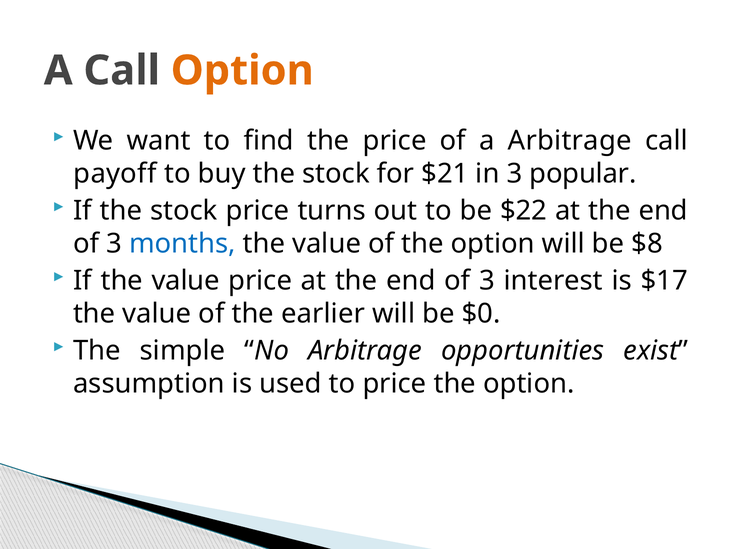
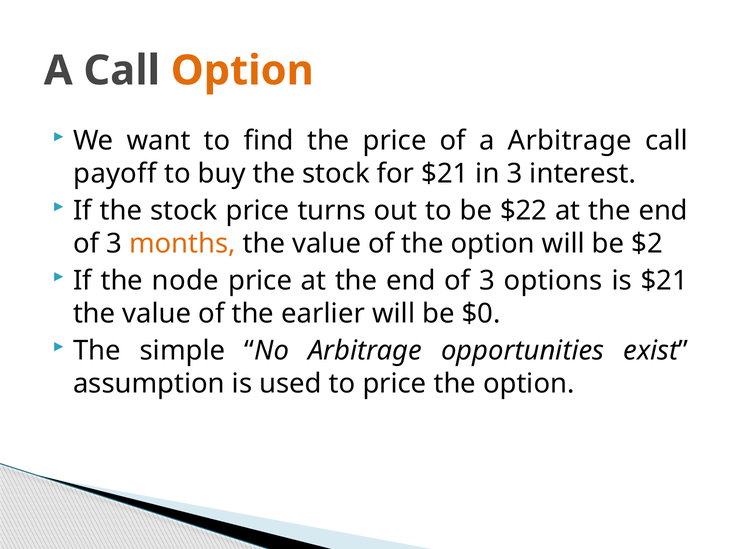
popular: popular -> interest (583, 174)
months colour: blue -> orange (182, 244)
$8: $8 -> $2 (647, 244)
If the value: value -> node (185, 281)
interest: interest -> options (553, 281)
is $17: $17 -> $21 (664, 281)
